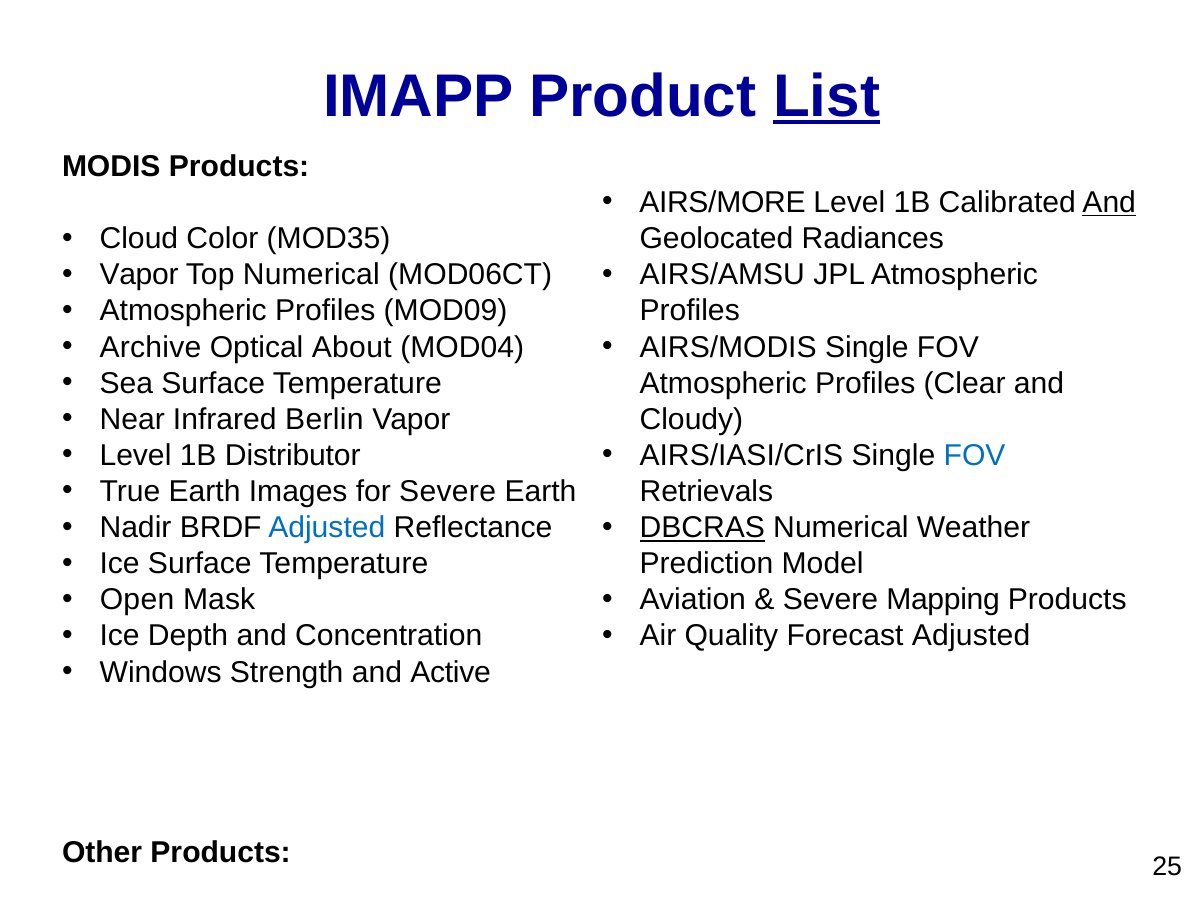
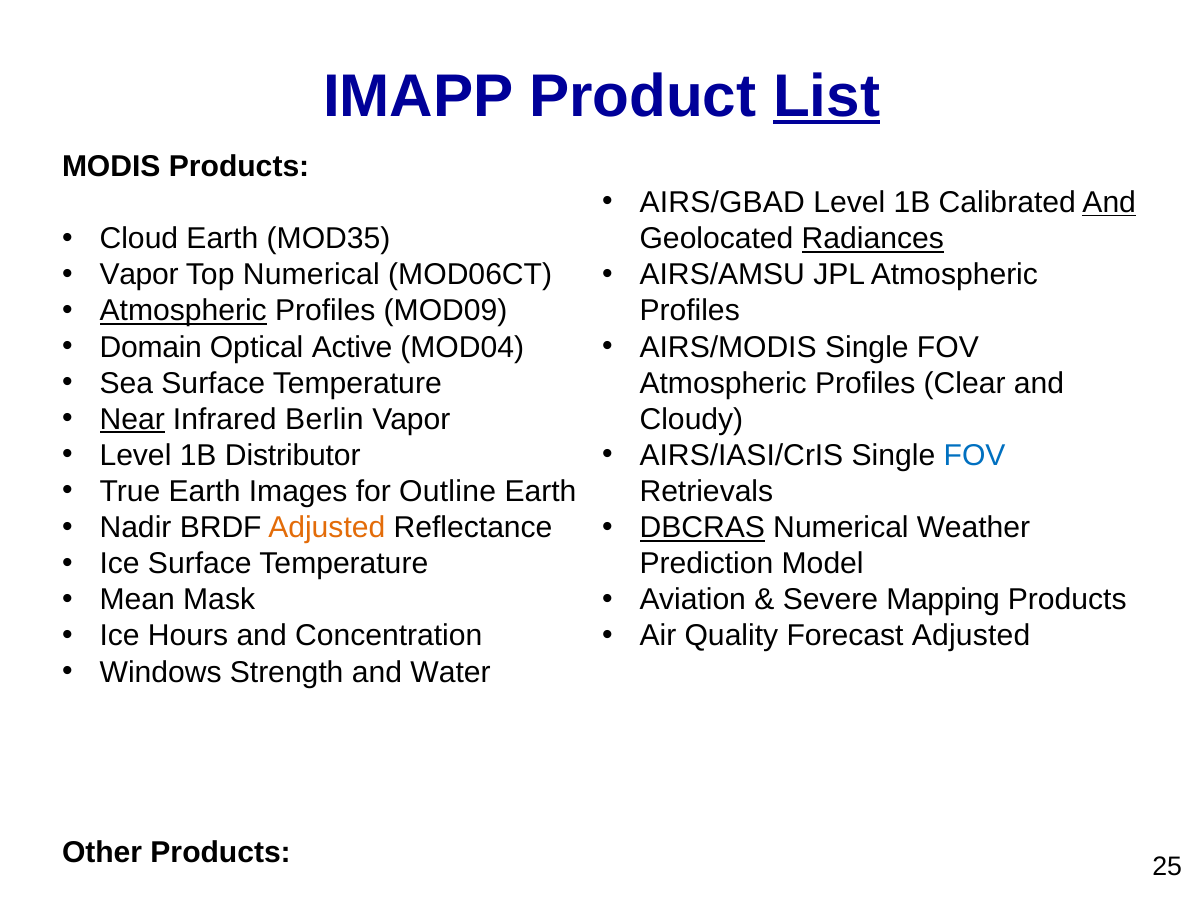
AIRS/MORE: AIRS/MORE -> AIRS/GBAD (722, 203)
Cloud Color: Color -> Earth (222, 239)
Radiances underline: none -> present (873, 239)
Atmospheric underline: none -> present (183, 311)
Archive: Archive -> Domain (151, 347)
About: About -> Active (352, 347)
Near underline: none -> present (132, 419)
for Severe: Severe -> Outline (448, 492)
Adjusted colour: blue -> orange (327, 528)
Open: Open -> Mean (137, 600)
Depth: Depth -> Hours (188, 636)
Active: Active -> Water (451, 672)
